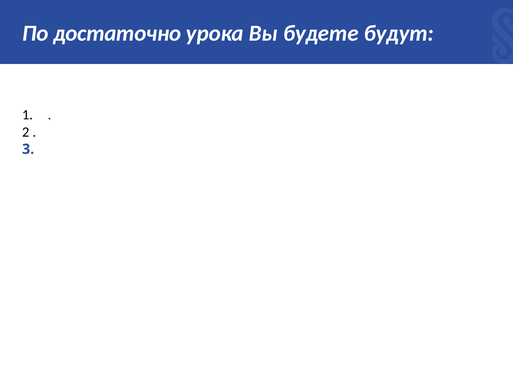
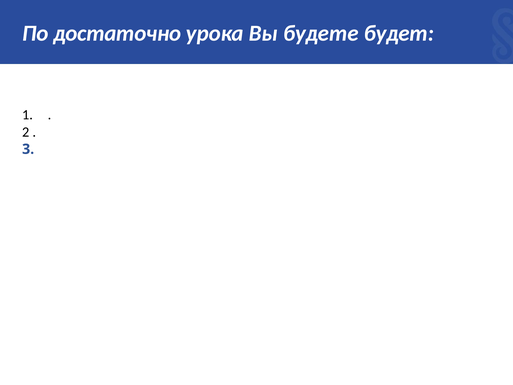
будут: будут -> будет (399, 33)
